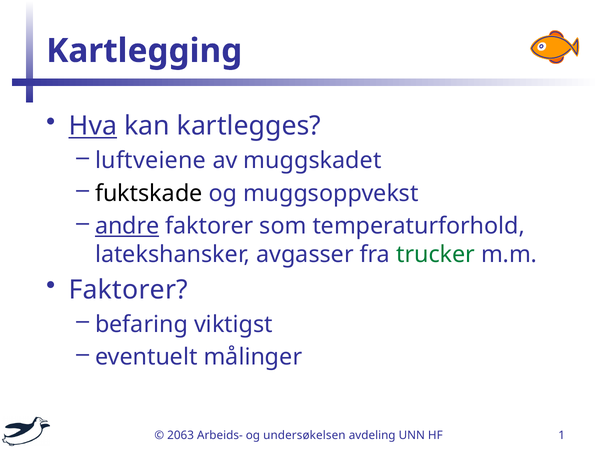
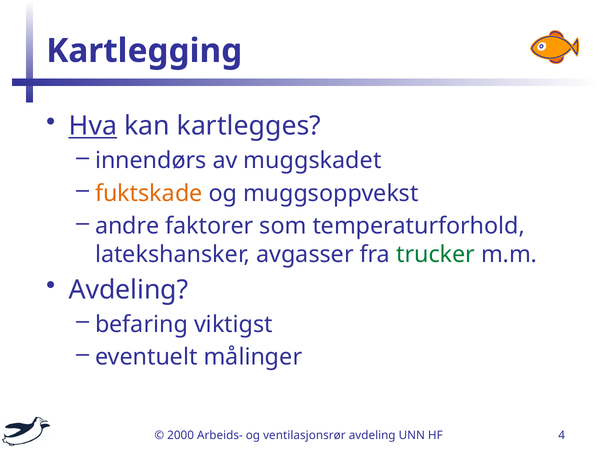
luftveiene: luftveiene -> innendørs (151, 161)
fuktskade colour: black -> orange (149, 193)
andre underline: present -> none (127, 226)
Faktorer: Faktorer -> Avdeling (129, 290)
2063: 2063 -> 2000 (181, 435)
undersøkelsen: undersøkelsen -> ventilasjonsrør (304, 435)
1: 1 -> 4 (562, 435)
